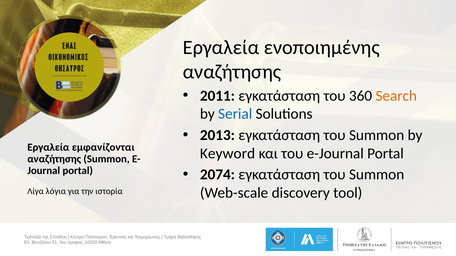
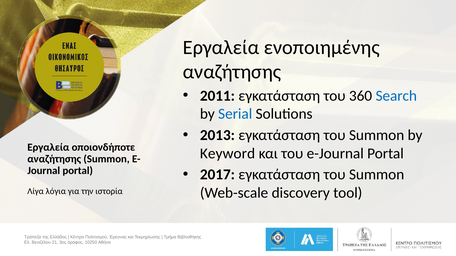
Search colour: orange -> blue (396, 96)
εμφανίζονται: εμφανίζονται -> οποιονδήποτε (103, 148)
2074: 2074 -> 2017 (217, 175)
